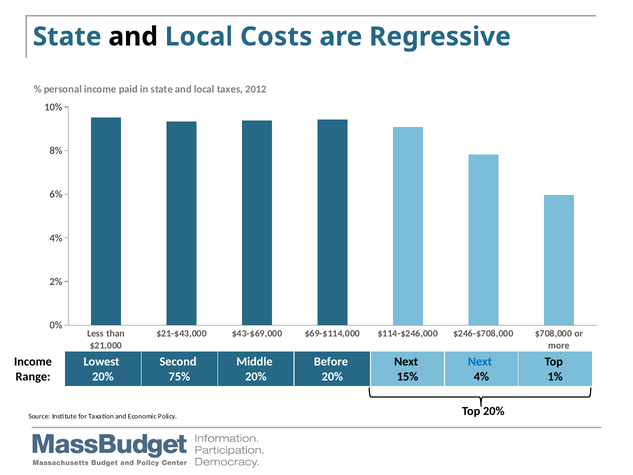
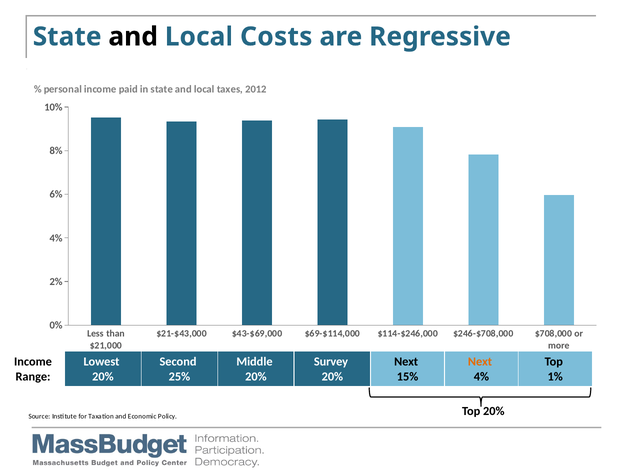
Before: Before -> Survey (331, 362)
Next colour: blue -> orange (480, 362)
75%: 75% -> 25% (179, 377)
